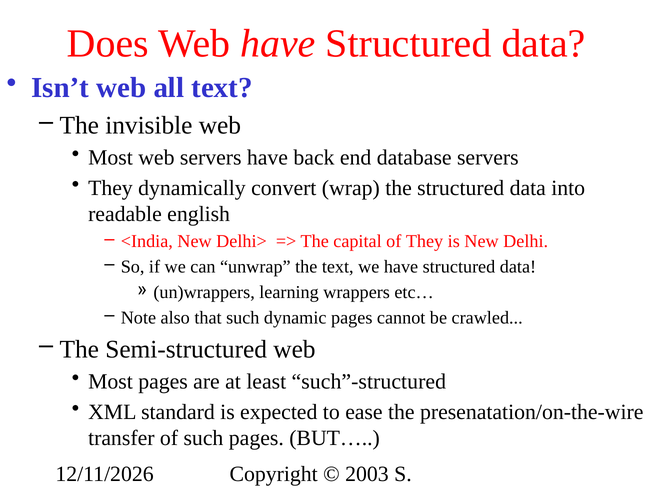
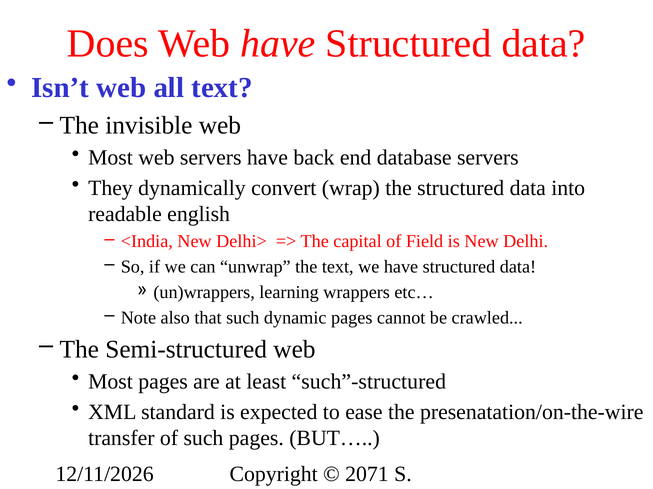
of They: They -> Field (425, 242)
2003: 2003 -> 2071 (367, 475)
